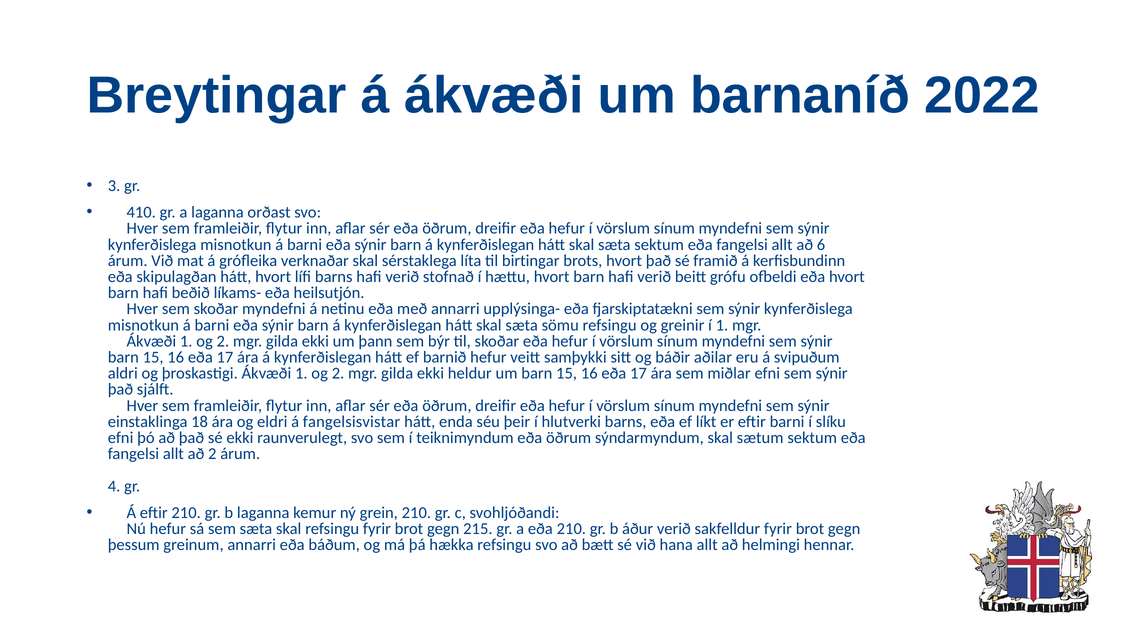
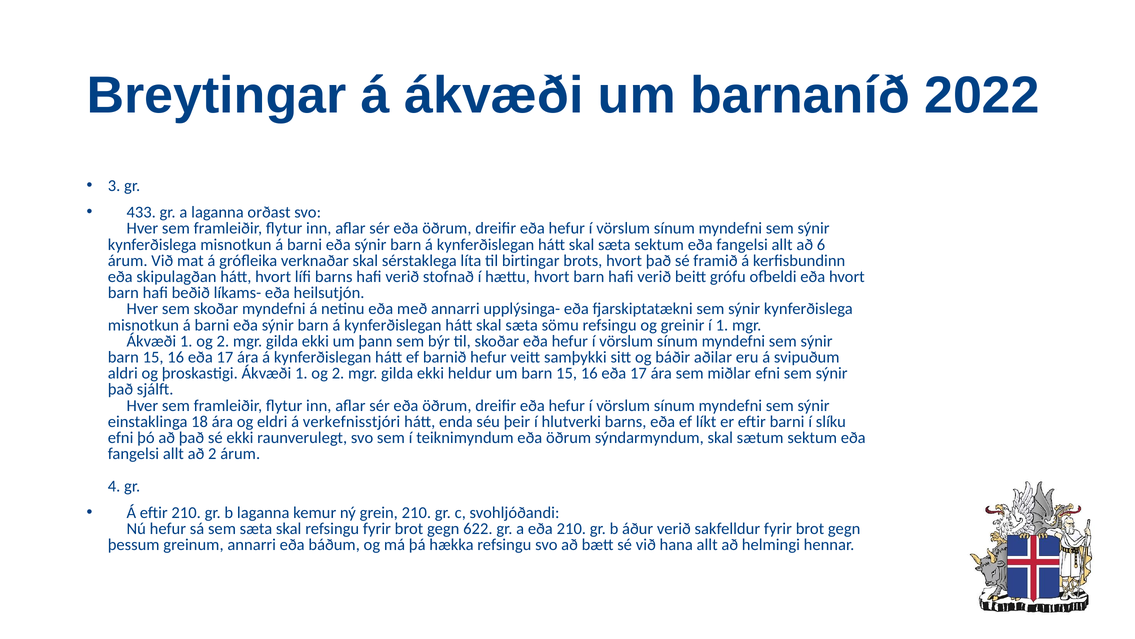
410: 410 -> 433 (141, 212)
fangelsisvistar: fangelsisvistar -> verkefnisstjóri (352, 421)
215: 215 -> 622 (478, 528)
